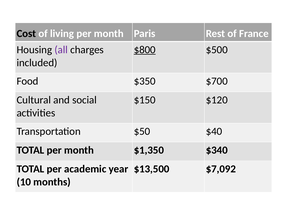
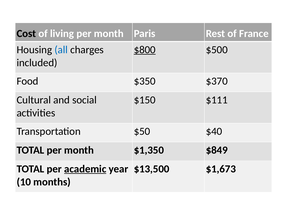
all colour: purple -> blue (61, 50)
$700: $700 -> $370 (217, 81)
$120: $120 -> $111 (217, 100)
$340: $340 -> $849 (217, 150)
academic underline: none -> present (85, 169)
$7,092: $7,092 -> $1,673 (221, 169)
